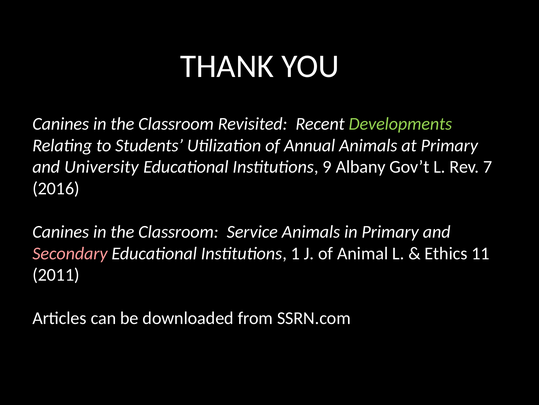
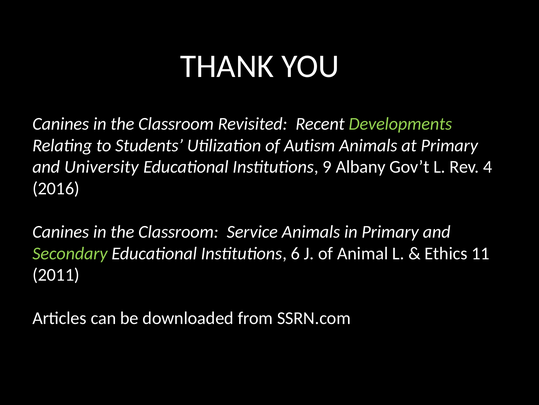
Annual: Annual -> Autism (310, 145)
7: 7 -> 4 (488, 167)
Secondary colour: pink -> light green (70, 253)
1: 1 -> 6 (295, 253)
